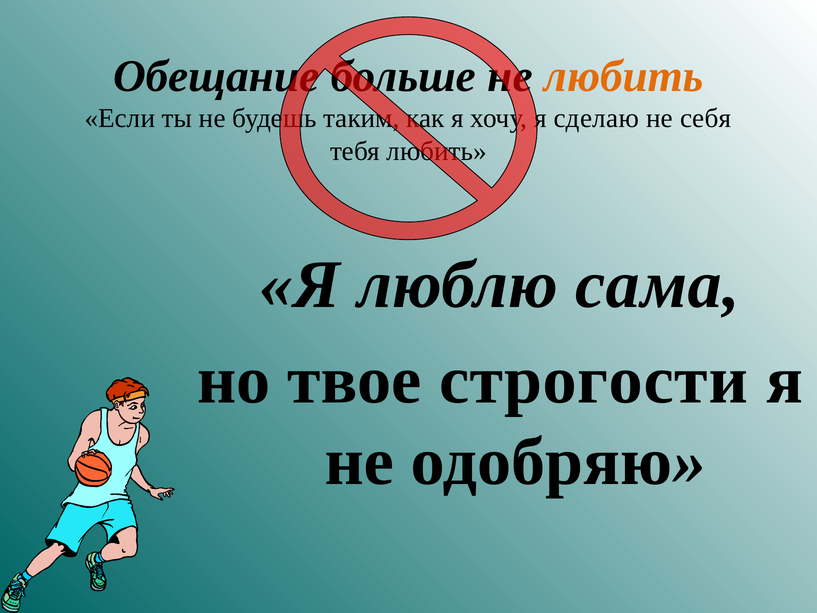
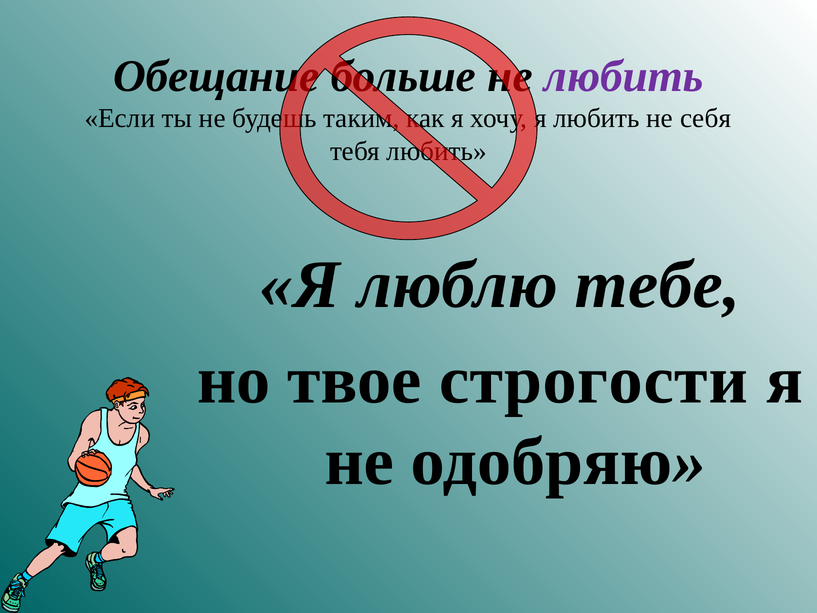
любить colour: orange -> purple (624, 76)
сделаю: сделаю -> любить (596, 118)
сама: сама -> тебе (658, 285)
